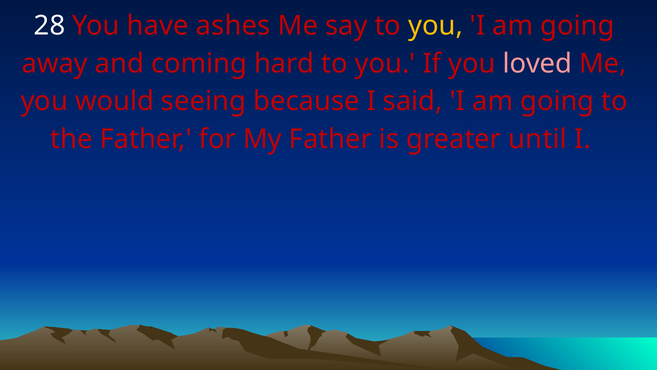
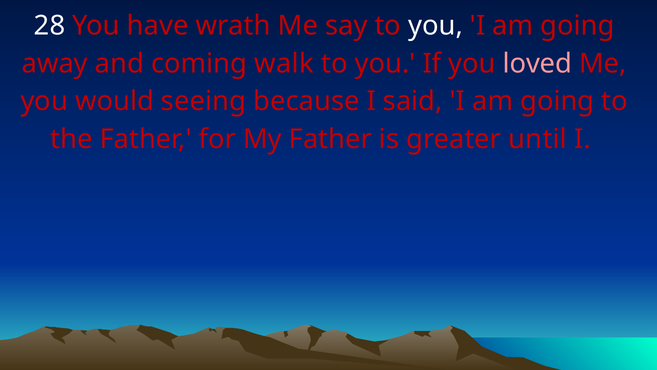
ashes: ashes -> wrath (233, 26)
you colour: yellow -> white (436, 26)
hard: hard -> walk (284, 63)
